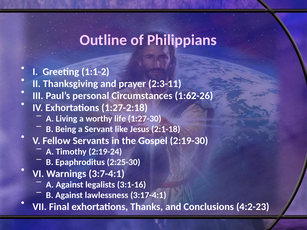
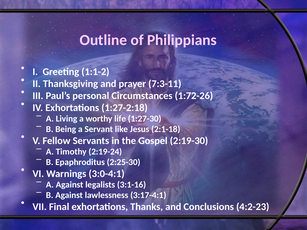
2:3-11: 2:3-11 -> 7:3-11 (165, 84)
1:62-26: 1:62-26 -> 1:72-26 (194, 96)
3:7-4:1: 3:7-4:1 -> 3:0-4:1 (107, 174)
